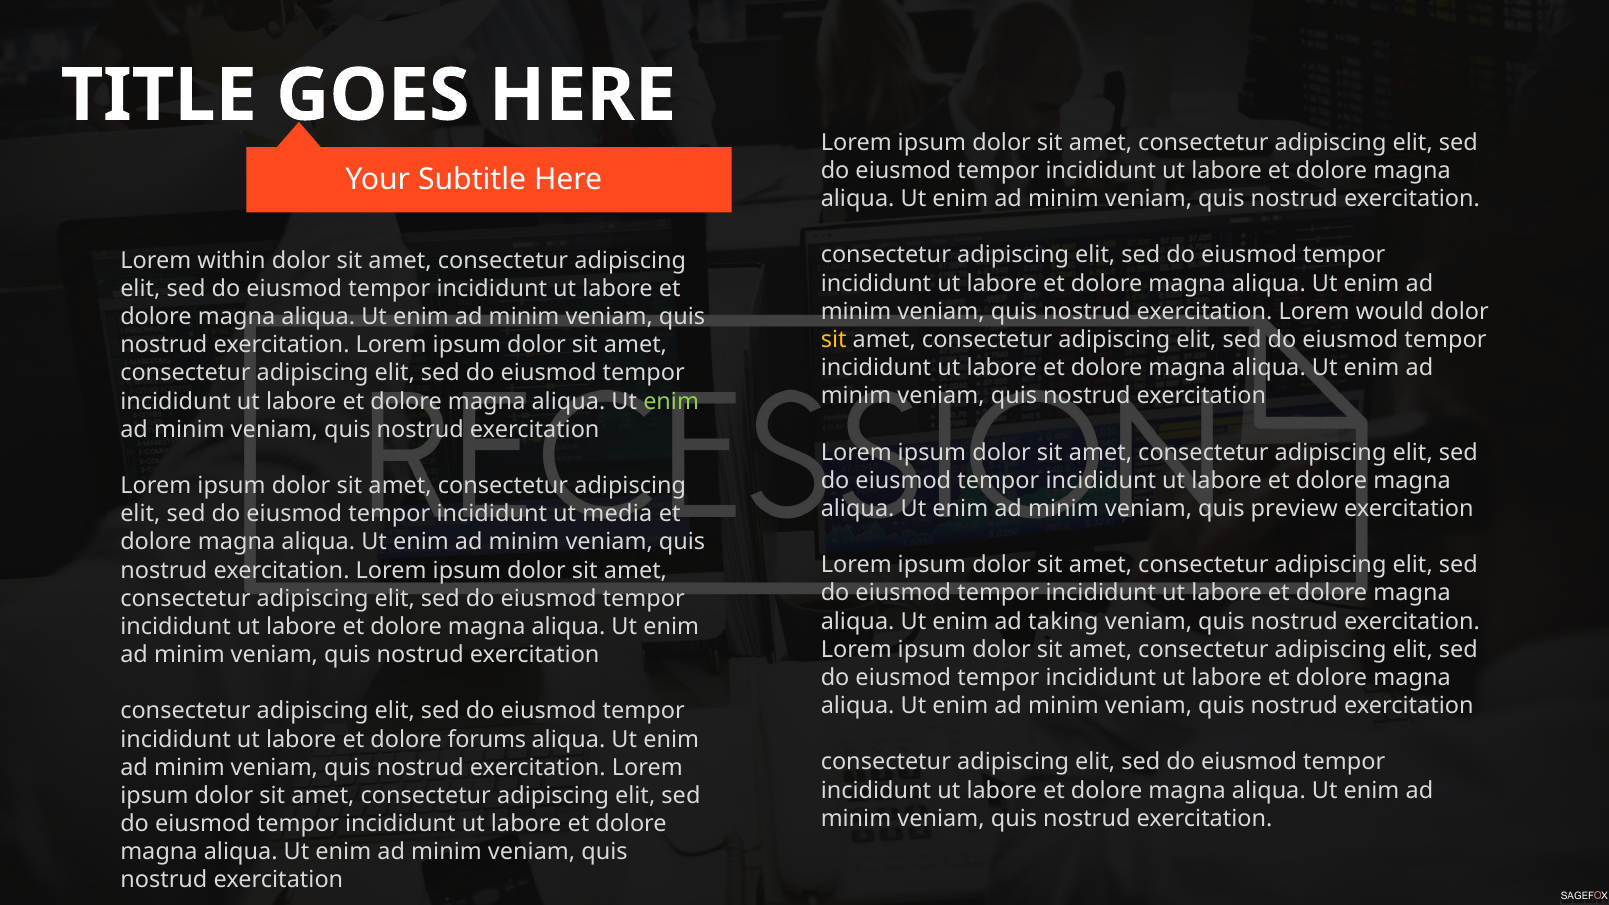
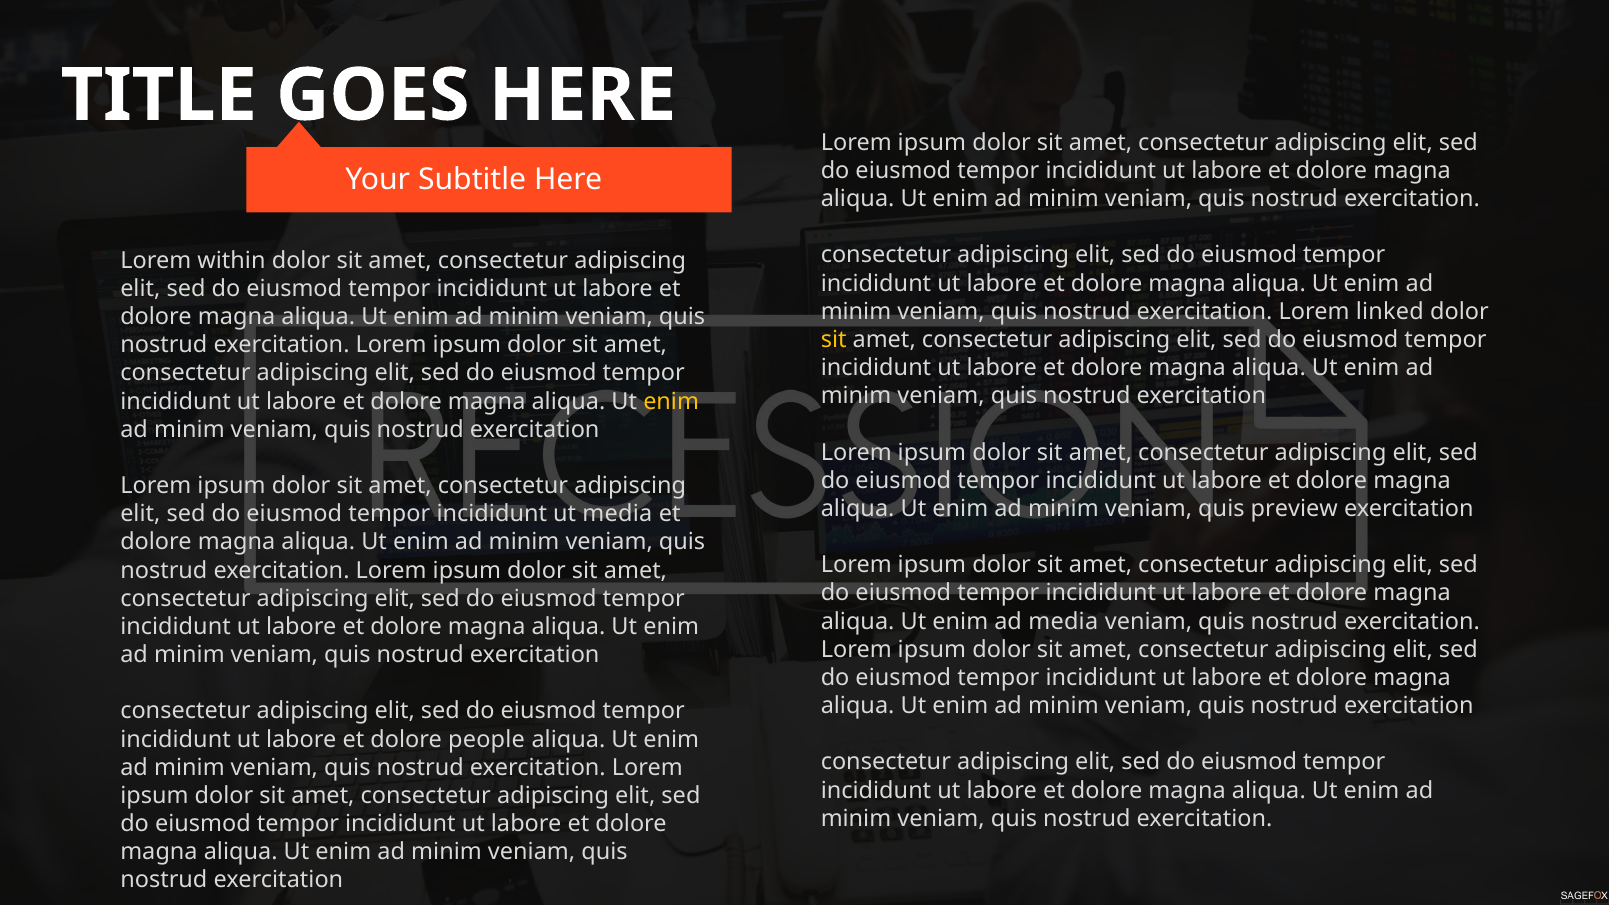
would: would -> linked (1390, 311)
enim colour: light green -> yellow (671, 401)
ad taking: taking -> media (1063, 621)
forums: forums -> people (487, 739)
